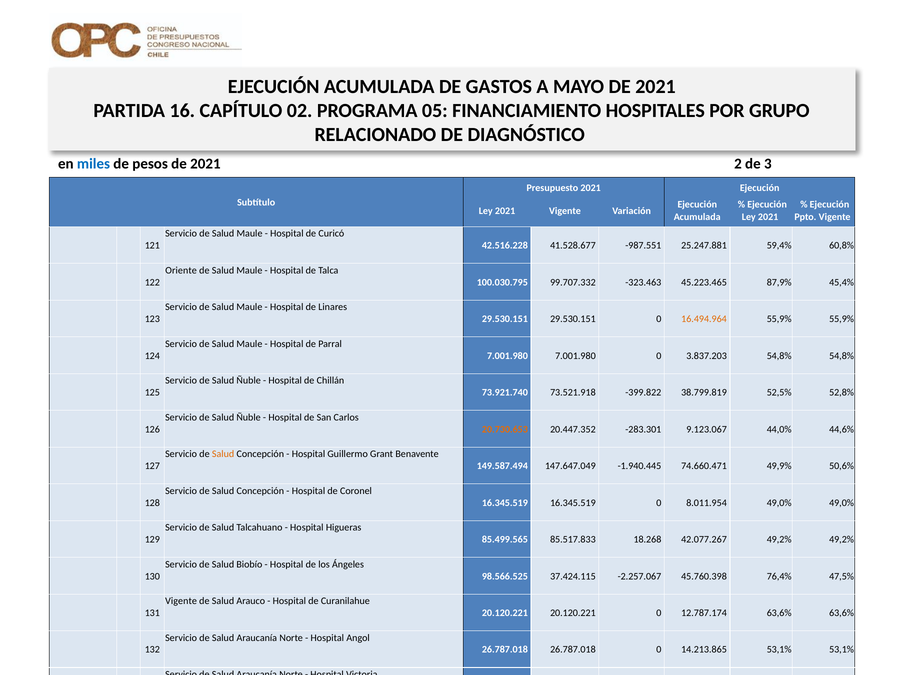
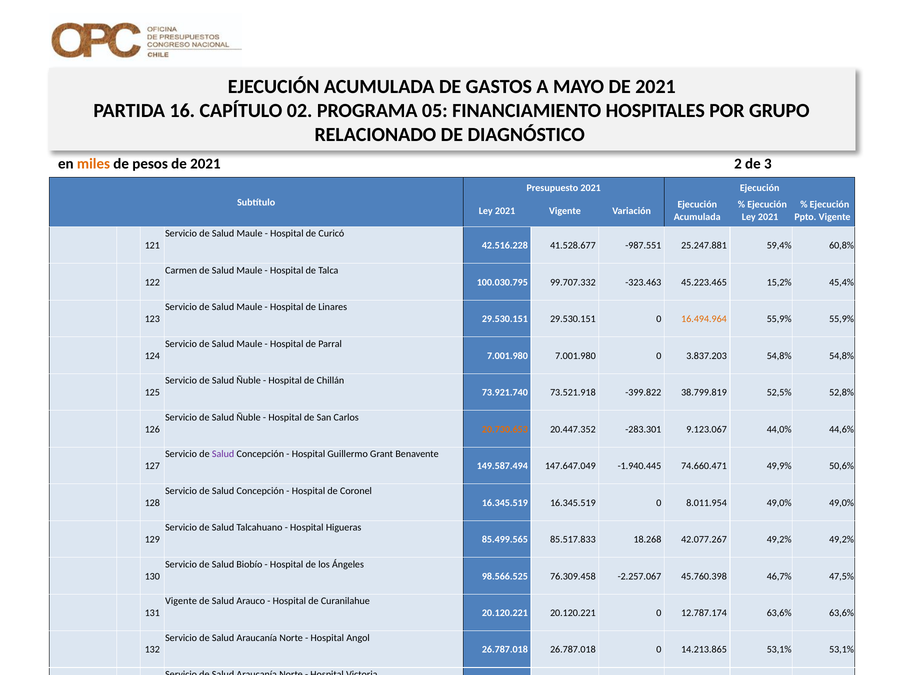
miles colour: blue -> orange (93, 164)
Oriente: Oriente -> Carmen (181, 270)
87,9%: 87,9% -> 15,2% (779, 282)
Salud colour: orange -> purple (223, 454)
37.424.115: 37.424.115 -> 76.309.458 (573, 576)
76,4%: 76,4% -> 46,7% (779, 576)
